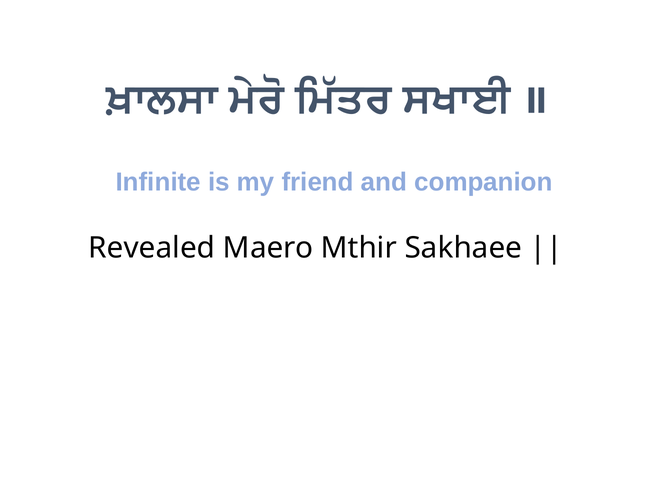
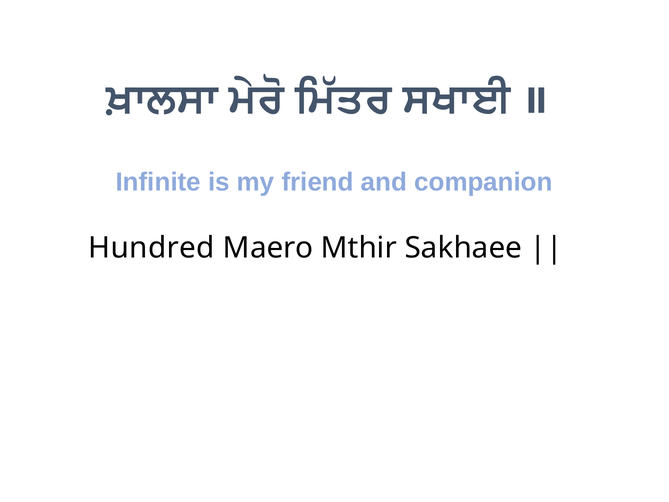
Revealed: Revealed -> Hundred (152, 248)
